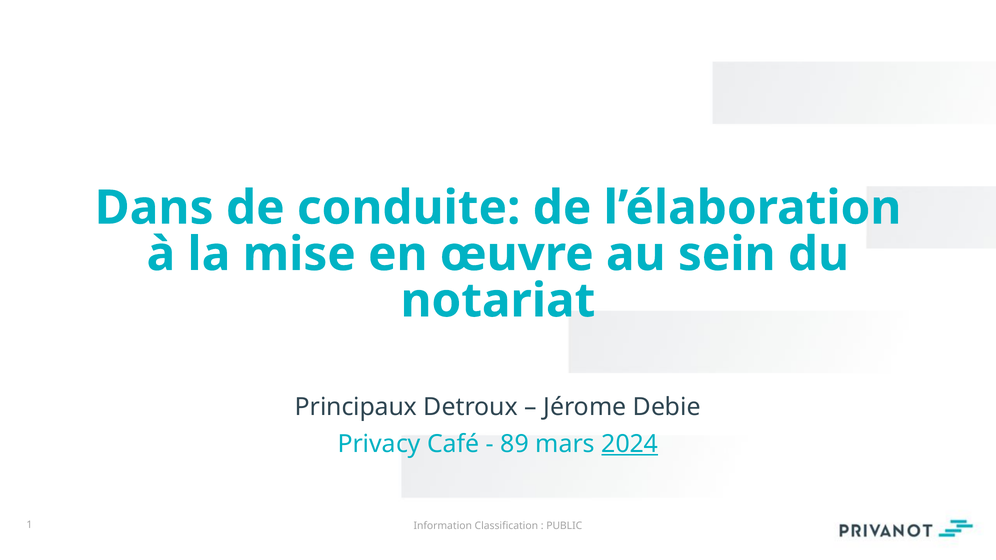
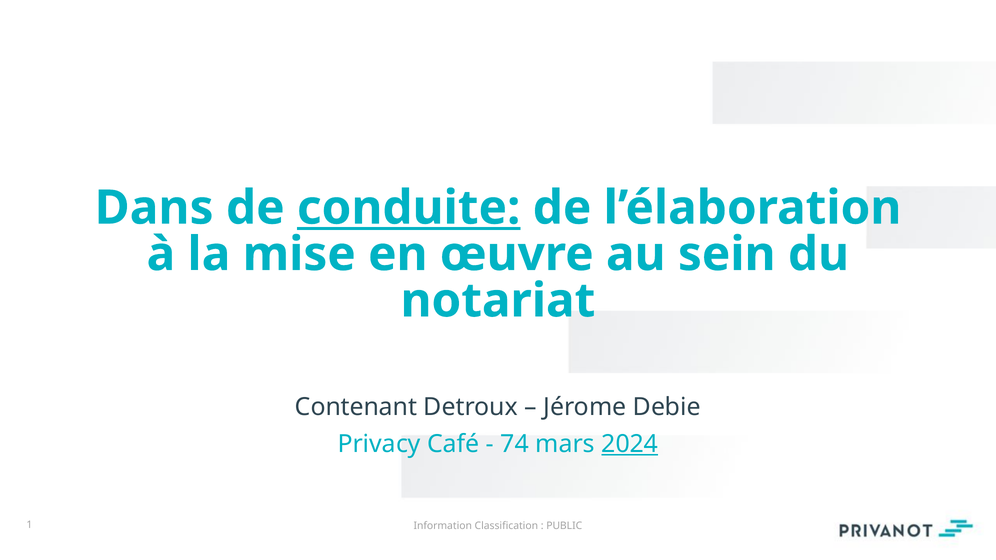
conduite underline: none -> present (409, 208)
Principaux: Principaux -> Contenant (356, 407)
89: 89 -> 74 (515, 444)
